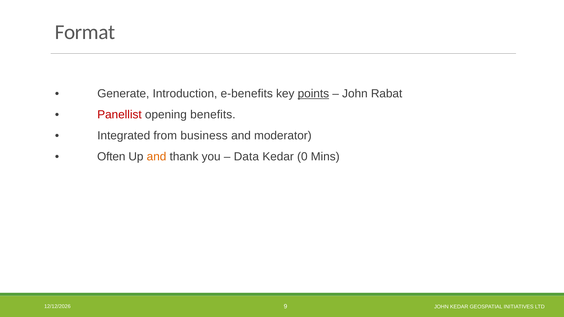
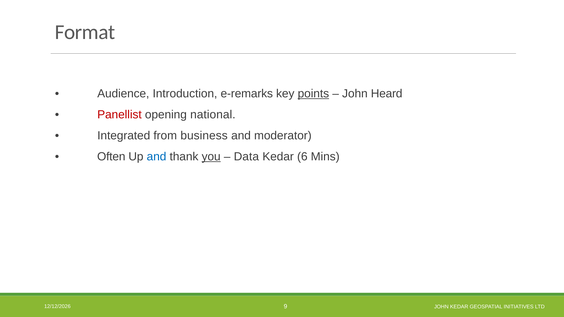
Generate: Generate -> Audience (123, 94)
e-benefits: e-benefits -> e-remarks (247, 94)
Rabat: Rabat -> Heard (387, 94)
benefits: benefits -> national (213, 115)
and colour: orange -> blue (157, 157)
you underline: none -> present (211, 157)
0: 0 -> 6 (302, 157)
